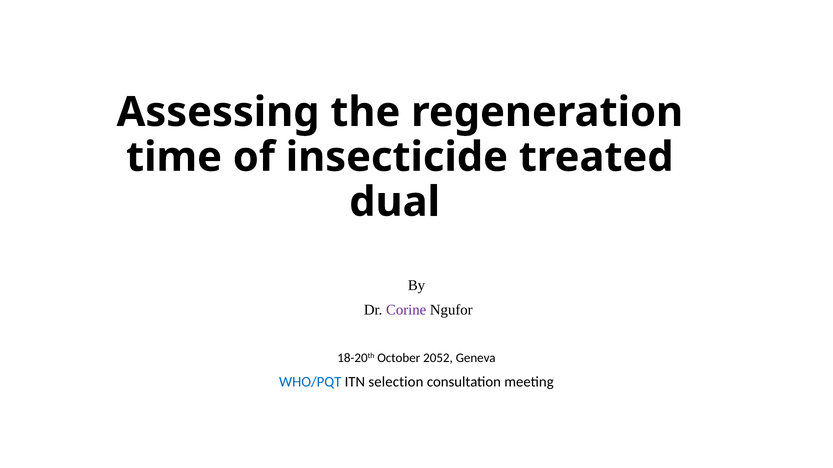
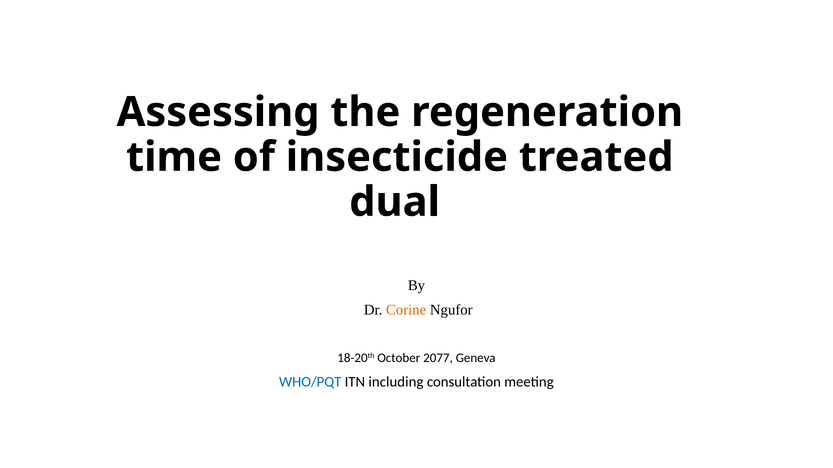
Corine colour: purple -> orange (406, 310)
2052: 2052 -> 2077 (438, 359)
selection: selection -> including (396, 382)
